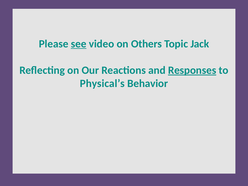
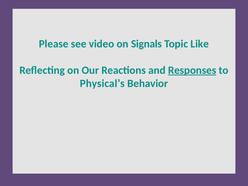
see underline: present -> none (79, 44)
Others: Others -> Signals (146, 44)
Jack: Jack -> Like (200, 44)
